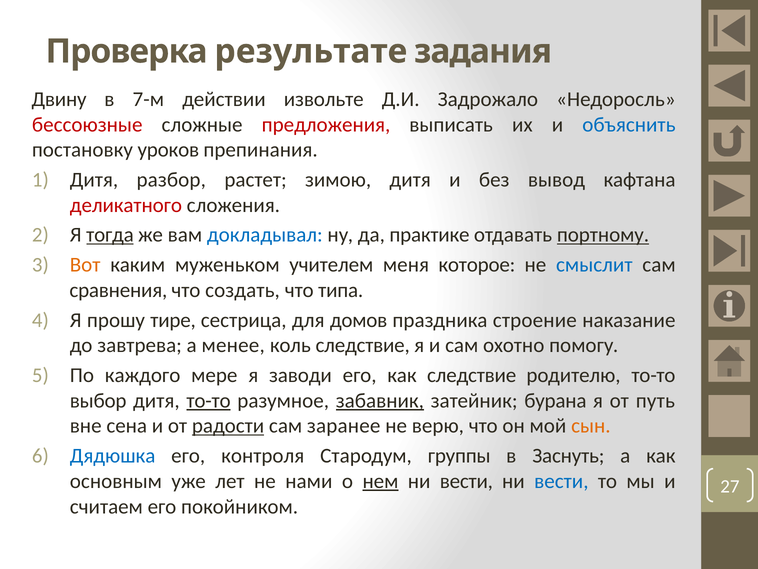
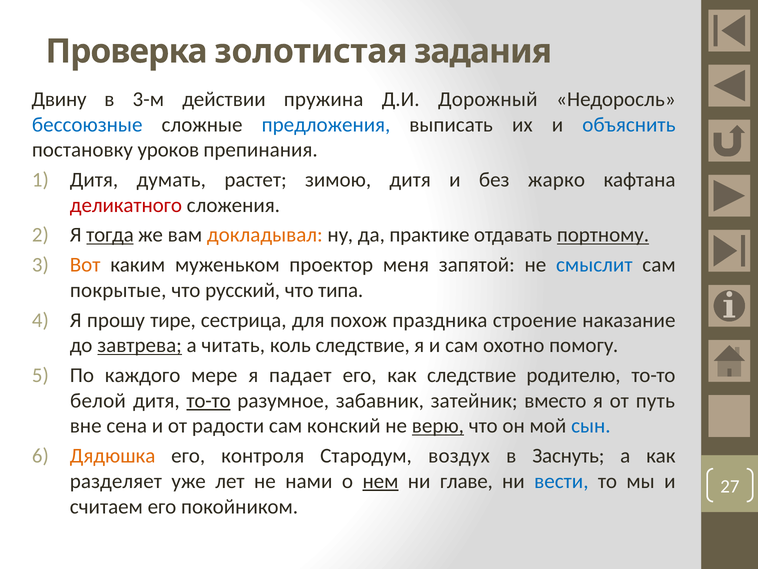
результате: результате -> золотистая (311, 51)
7-м: 7-м -> 3-м (148, 99)
извольте: извольте -> пружина (324, 99)
Задрожало: Задрожало -> Дорожный (488, 99)
бессоюзные colour: red -> blue (87, 124)
предложения colour: red -> blue (326, 124)
разбор: разбор -> думать (171, 180)
вывод: вывод -> жарко (556, 180)
докладывал colour: blue -> orange (265, 235)
учителем: учителем -> проектор (331, 265)
которое: которое -> запятой (477, 265)
сравнения: сравнения -> покрытые (118, 290)
создать: создать -> русский (243, 290)
домов: домов -> похож (358, 320)
завтрева underline: none -> present (140, 345)
менее: менее -> читать (233, 345)
заводи: заводи -> падает (300, 375)
выбор: выбор -> белой (98, 400)
забавник underline: present -> none (380, 400)
бурана: бурана -> вместо (555, 400)
радости underline: present -> none (228, 426)
заранее: заранее -> конский (344, 426)
верю underline: none -> present (438, 426)
сын colour: orange -> blue (591, 426)
Дядюшка colour: blue -> orange (113, 456)
группы: группы -> воздух (459, 456)
основным: основным -> разделяет (116, 481)
вести: вести -> главе (466, 481)
